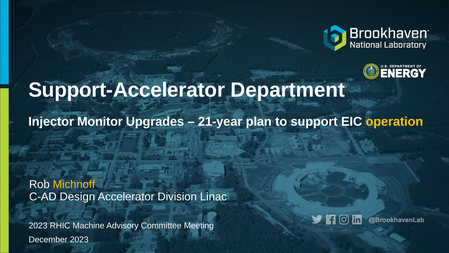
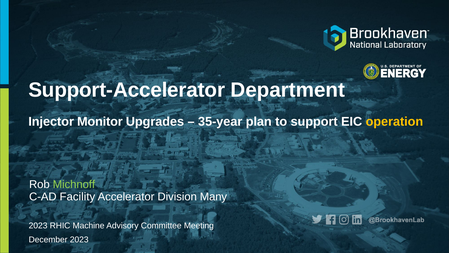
21-year: 21-year -> 35-year (220, 121)
Michnoff colour: yellow -> light green (74, 184)
Design: Design -> Facility (77, 196)
Linac: Linac -> Many (213, 196)
